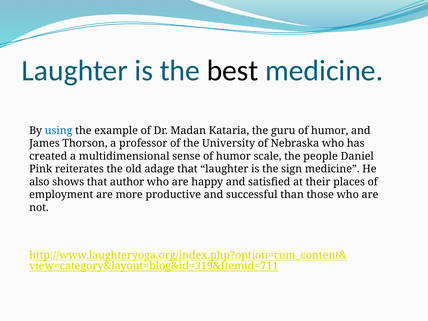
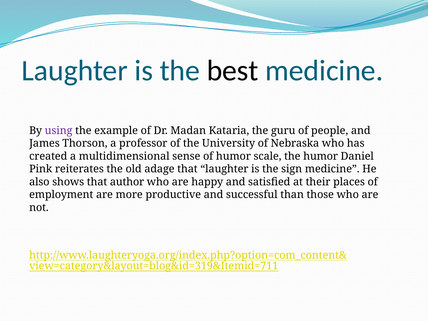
using colour: blue -> purple (59, 131)
guru of humor: humor -> people (330, 131)
the people: people -> humor (321, 156)
